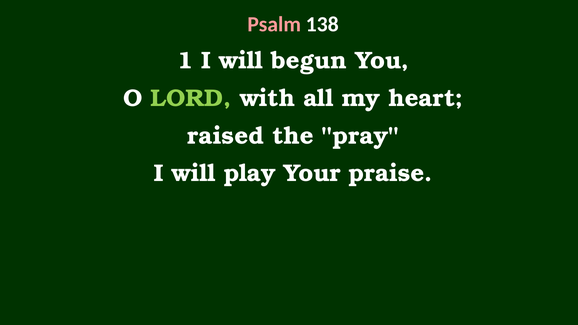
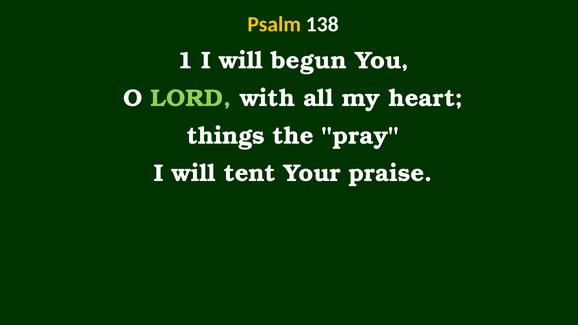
Psalm colour: pink -> yellow (274, 24)
raised: raised -> things (226, 136)
play: play -> tent (250, 173)
